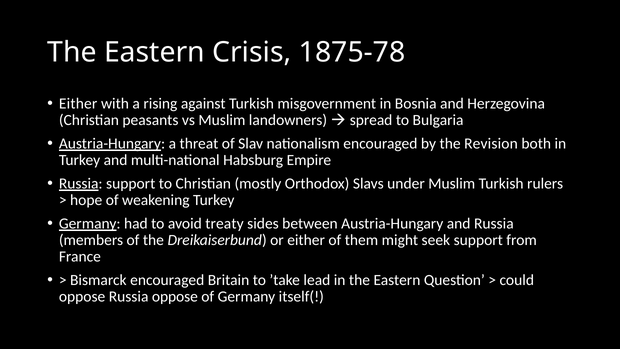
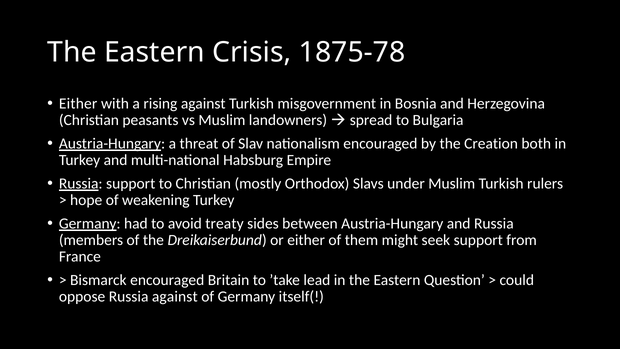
Revision: Revision -> Creation (491, 143)
Russia oppose: oppose -> against (175, 297)
